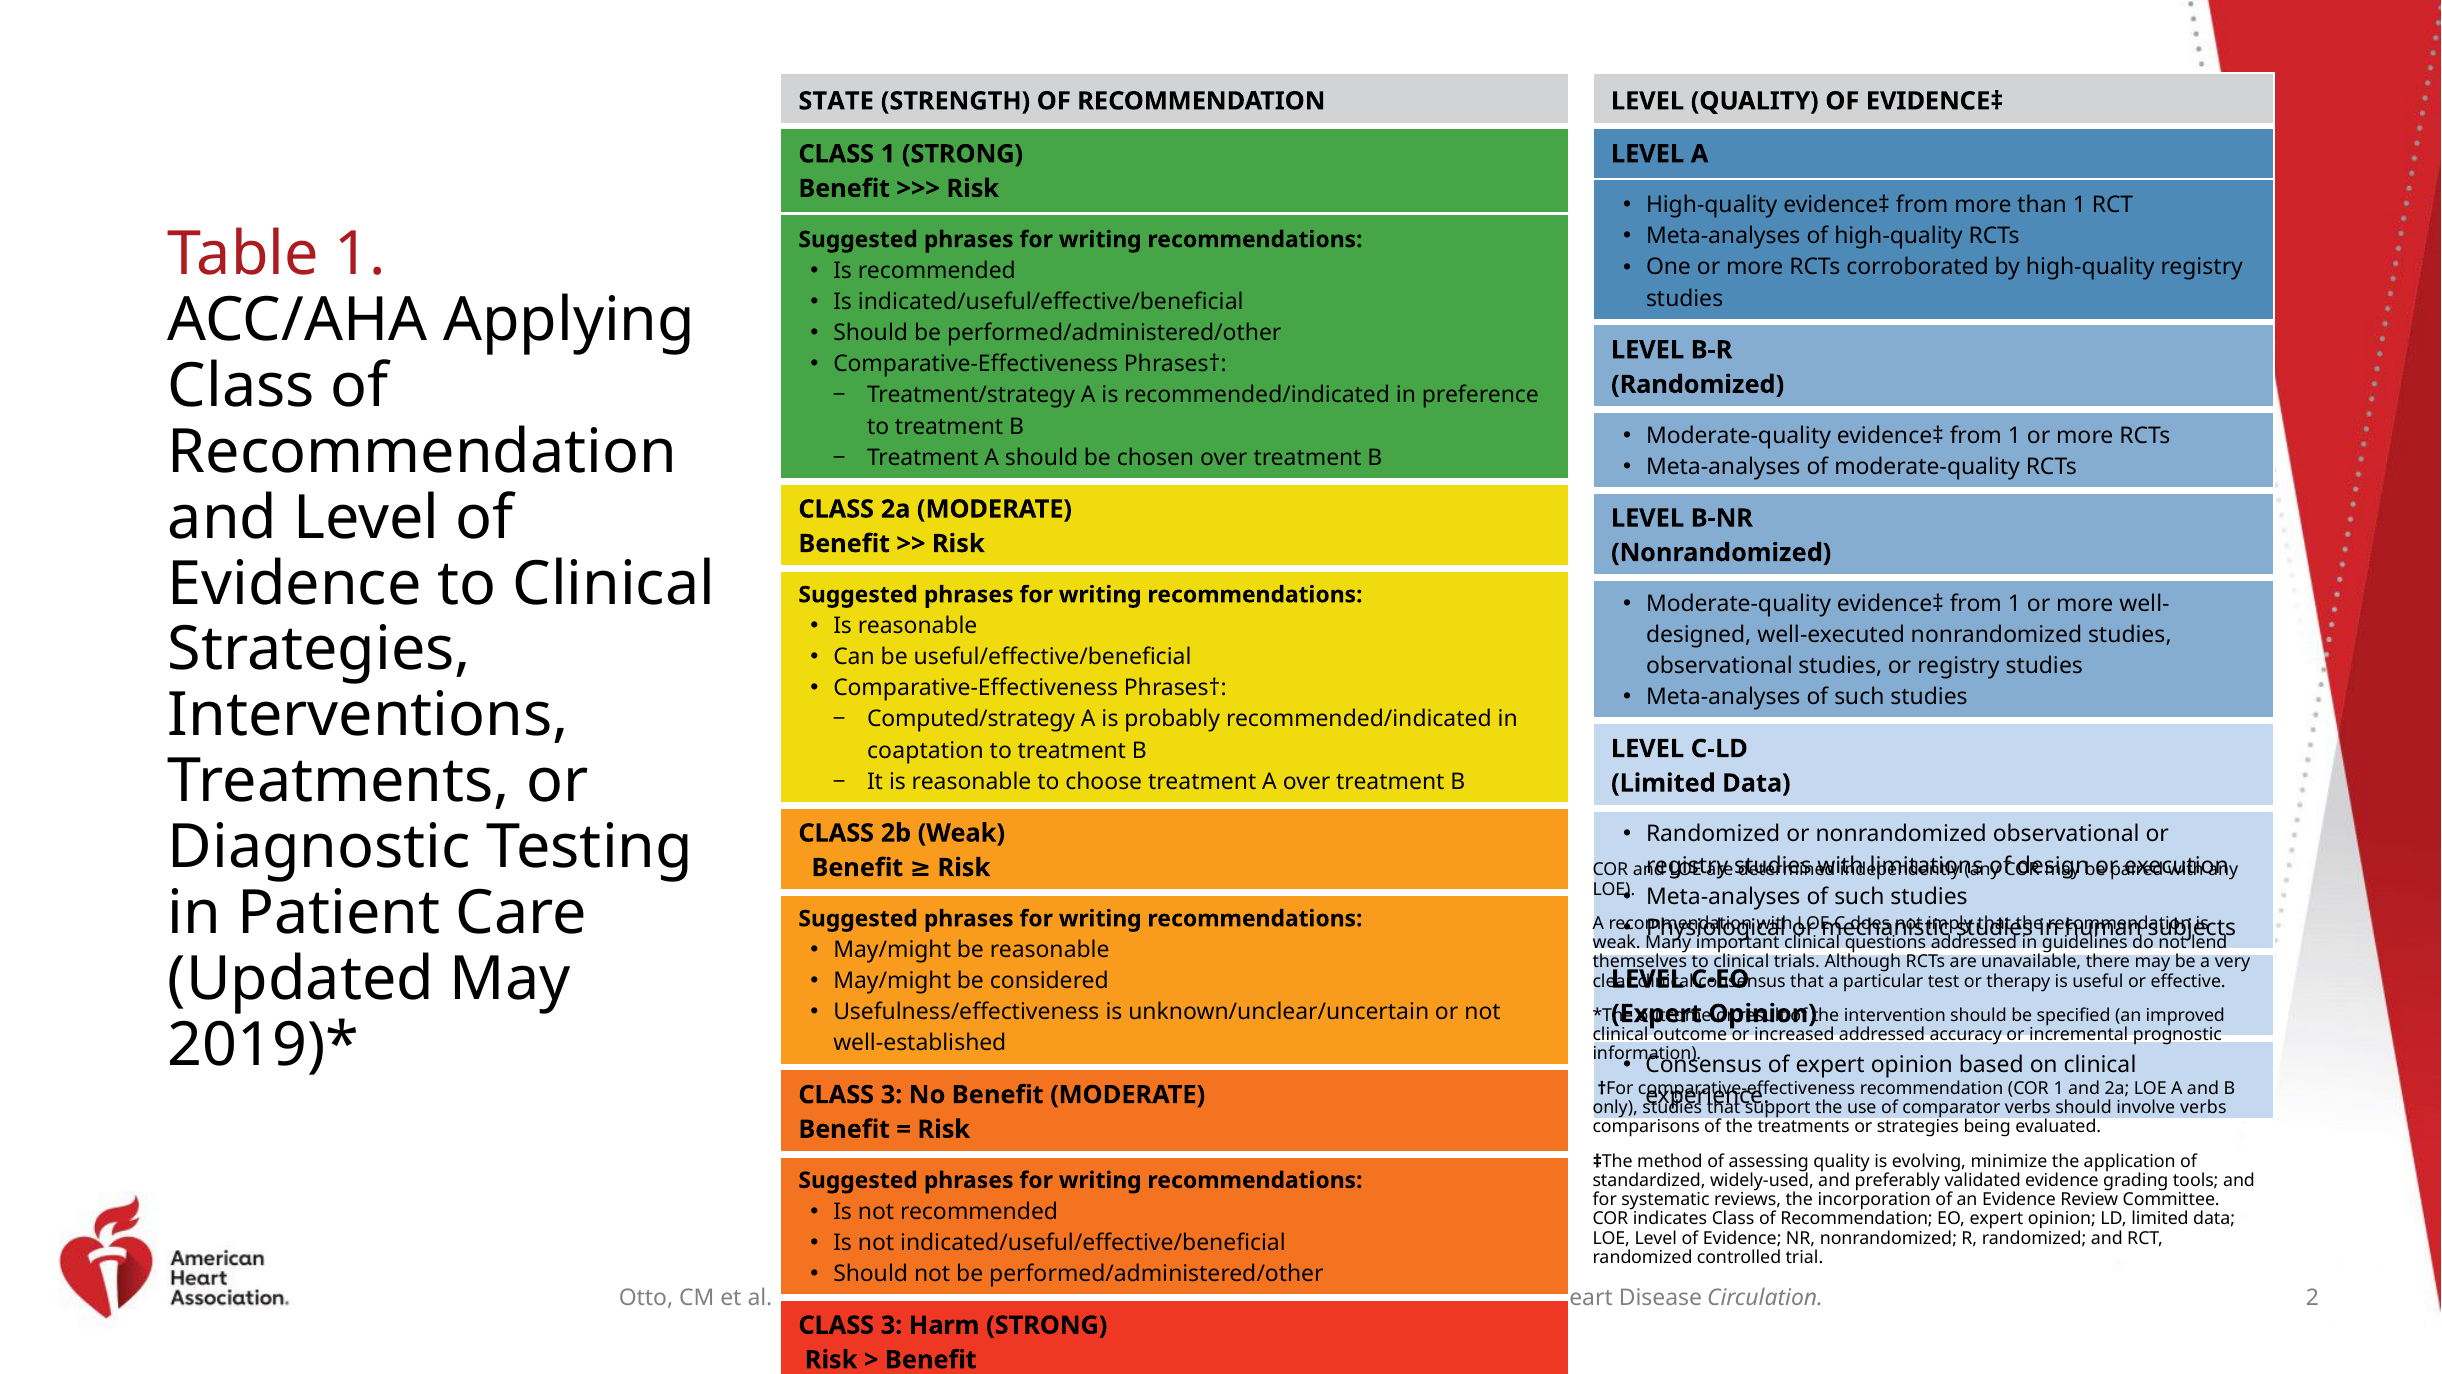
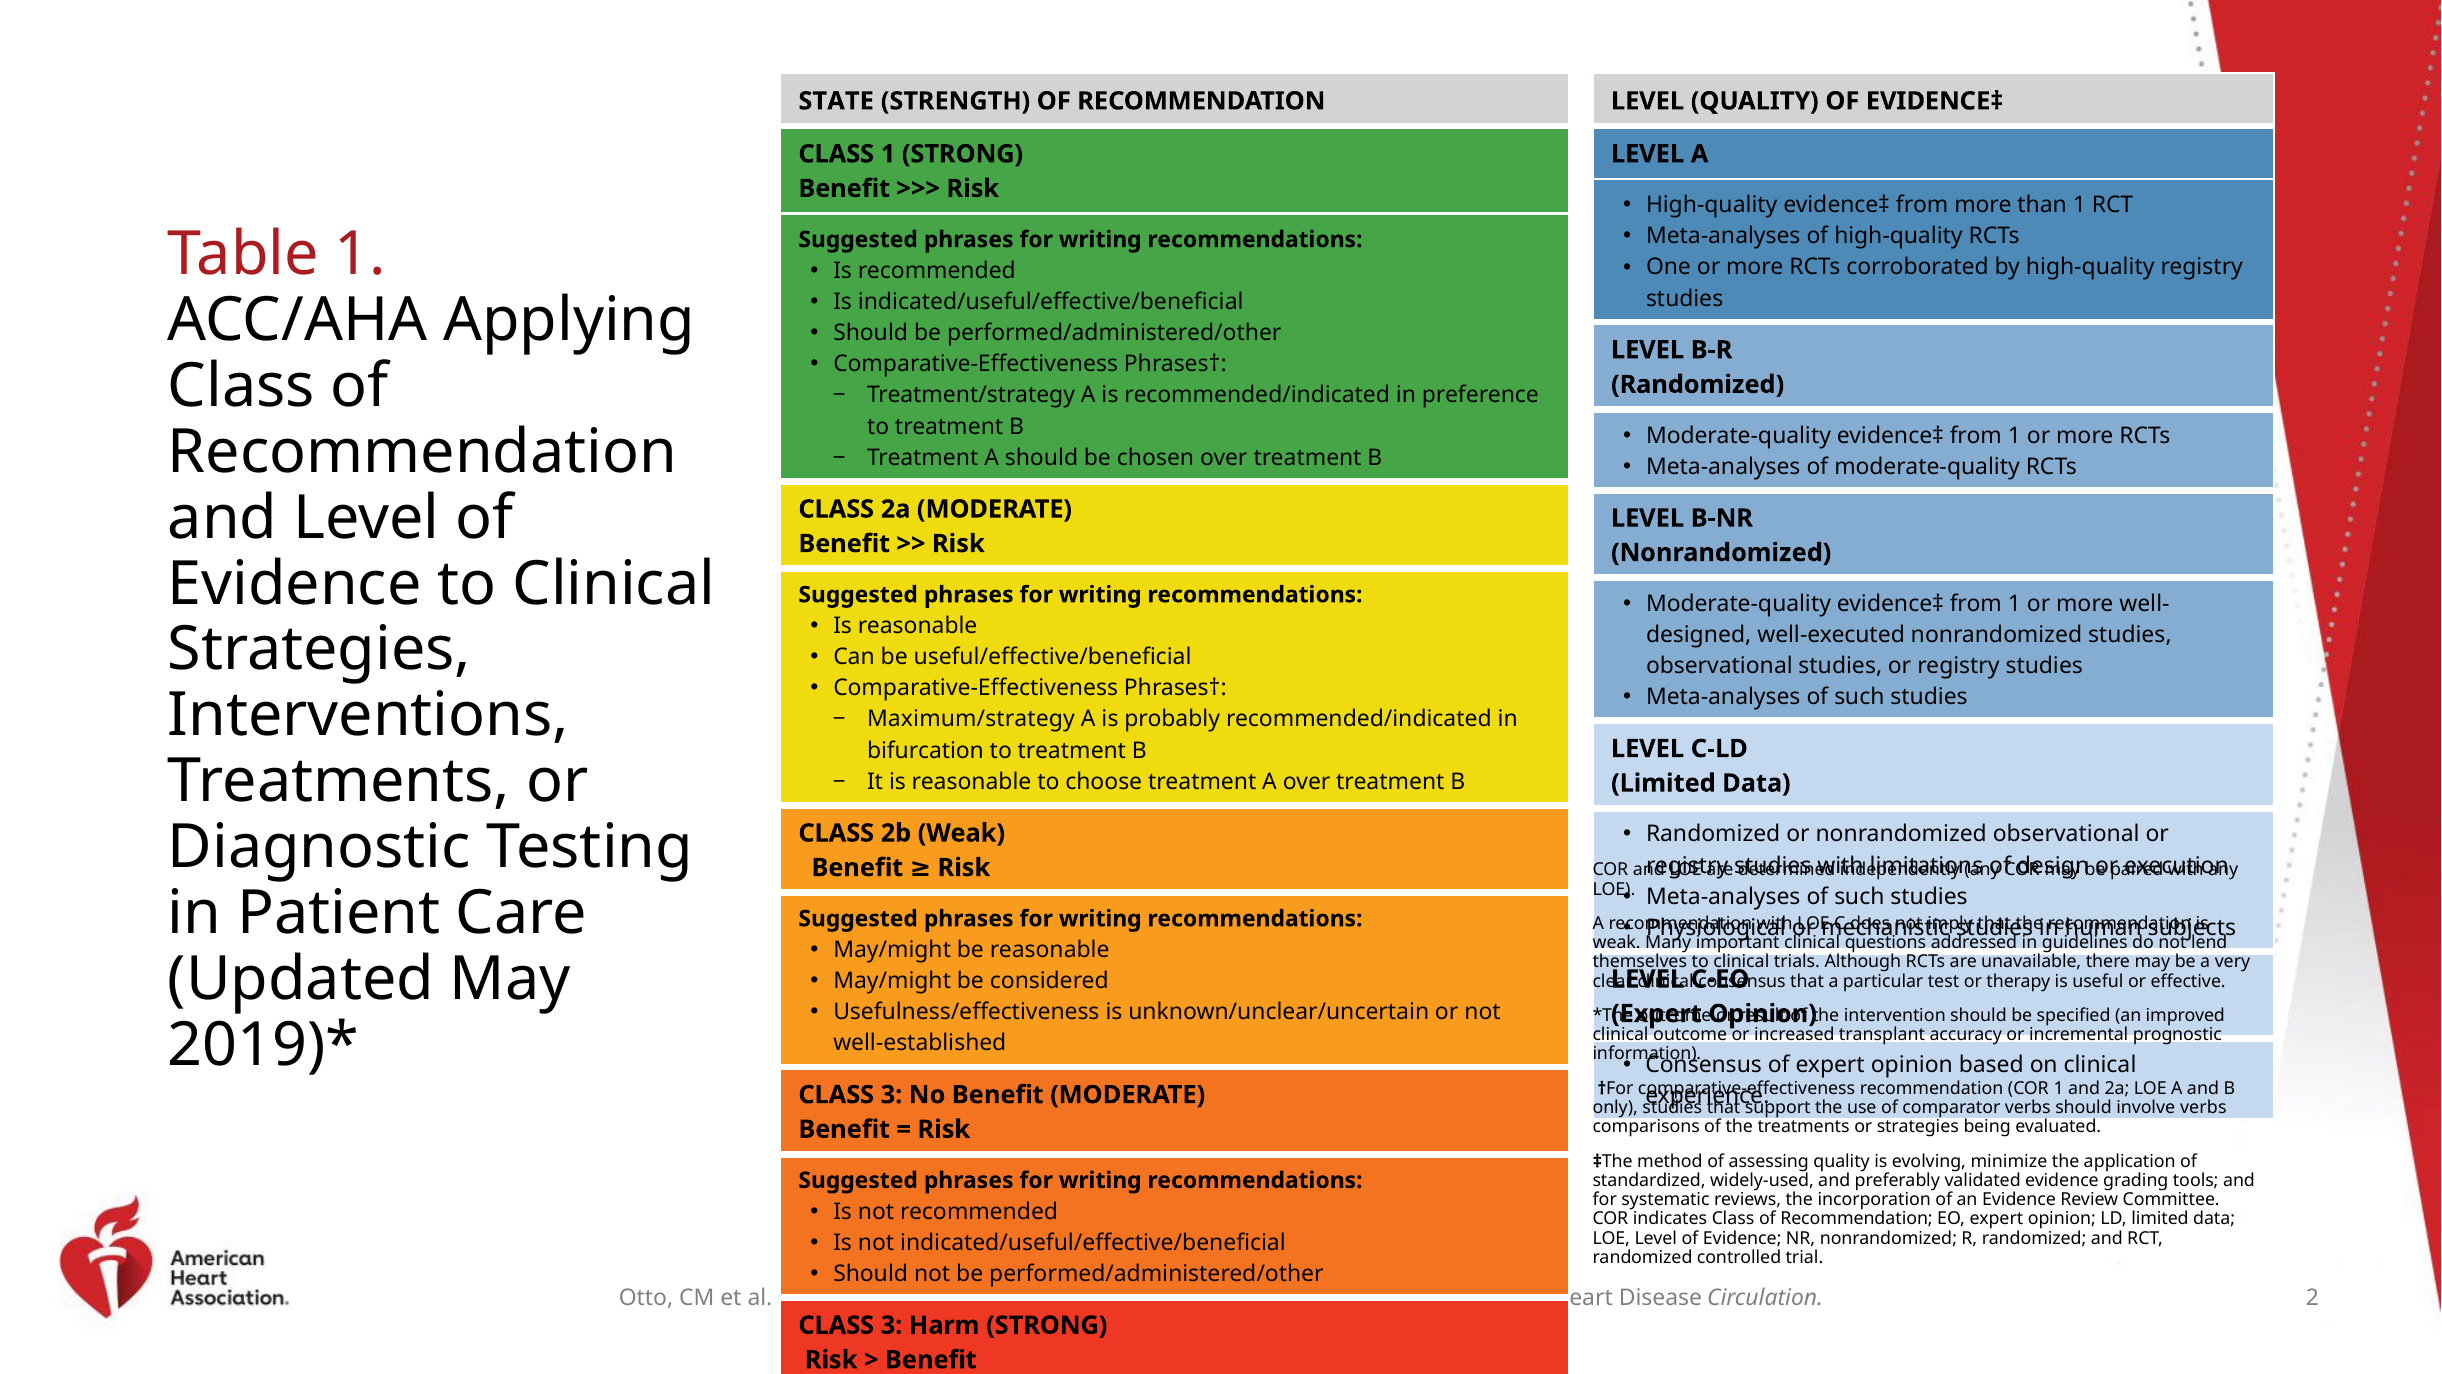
Computed/strategy: Computed/strategy -> Maximum/strategy (971, 719)
coaptation: coaptation -> bifurcation (925, 750)
increased addressed: addressed -> transplant (1882, 1035)
